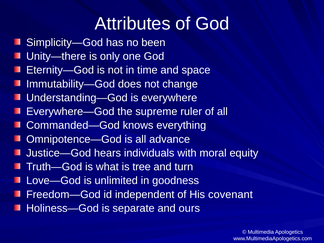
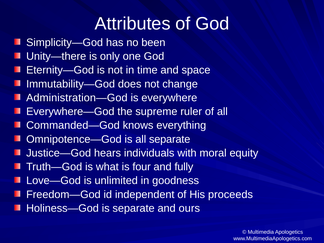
Understanding—God: Understanding—God -> Administration—God (77, 98)
all advance: advance -> separate (170, 139)
tree: tree -> four (142, 167)
turn: turn -> fully (184, 167)
covenant: covenant -> proceeds (230, 194)
